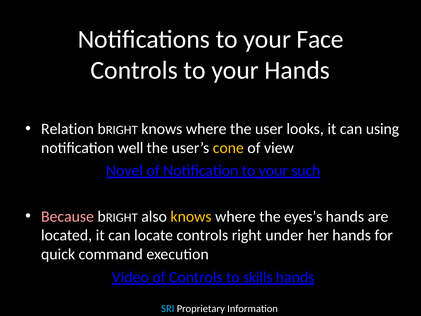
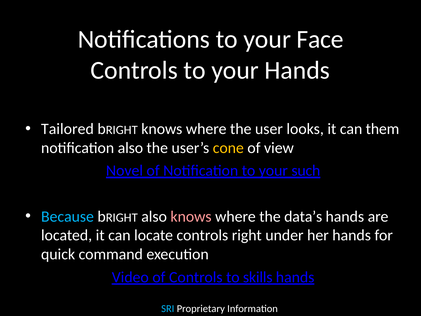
Relation: Relation -> Tailored (67, 129)
using: using -> them (383, 129)
notification well: well -> also (130, 148)
Because colour: pink -> light blue (67, 216)
knows colour: yellow -> pink (191, 216)
eyes’s: eyes’s -> data’s (303, 216)
